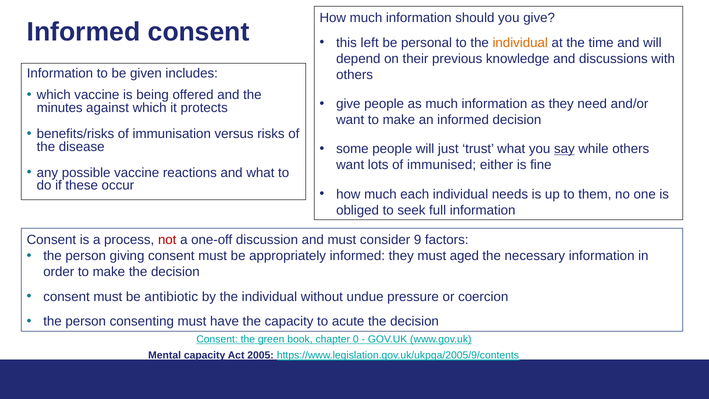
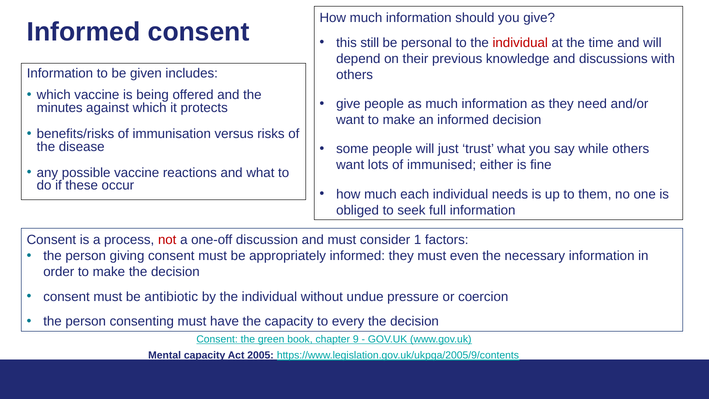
left: left -> still (370, 43)
individual colour: orange -> red (520, 43)
say underline: present -> none (564, 149)
9: 9 -> 1 (418, 240)
aged: aged -> even (464, 256)
acute: acute -> every (348, 321)
0: 0 -> 9 (356, 339)
